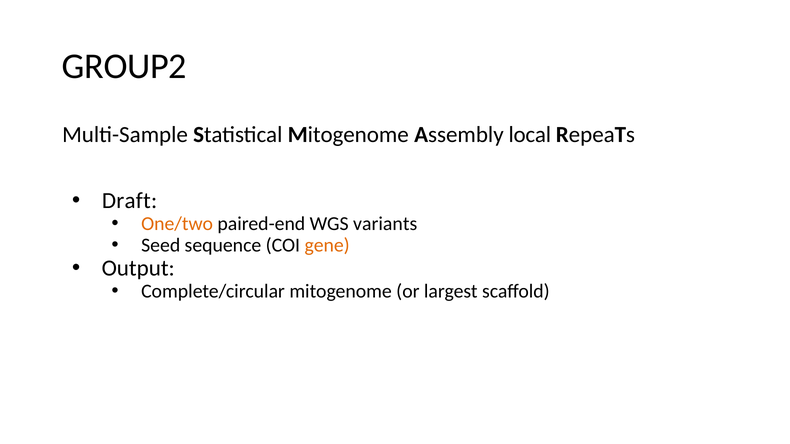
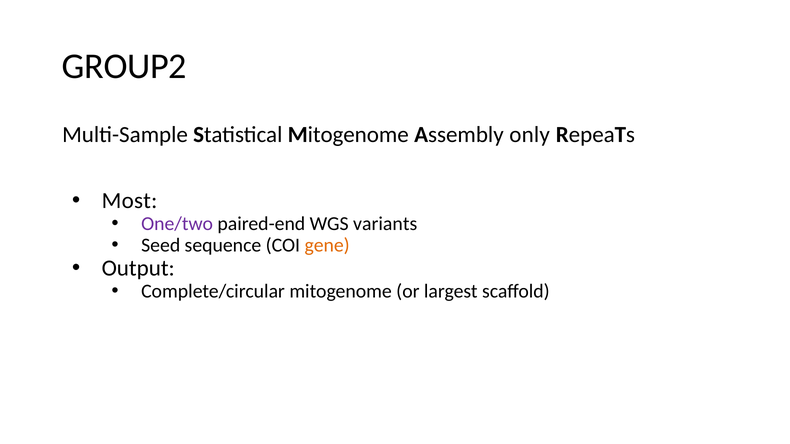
local: local -> only (530, 135)
Draft: Draft -> Most (130, 201)
One/two colour: orange -> purple (177, 224)
